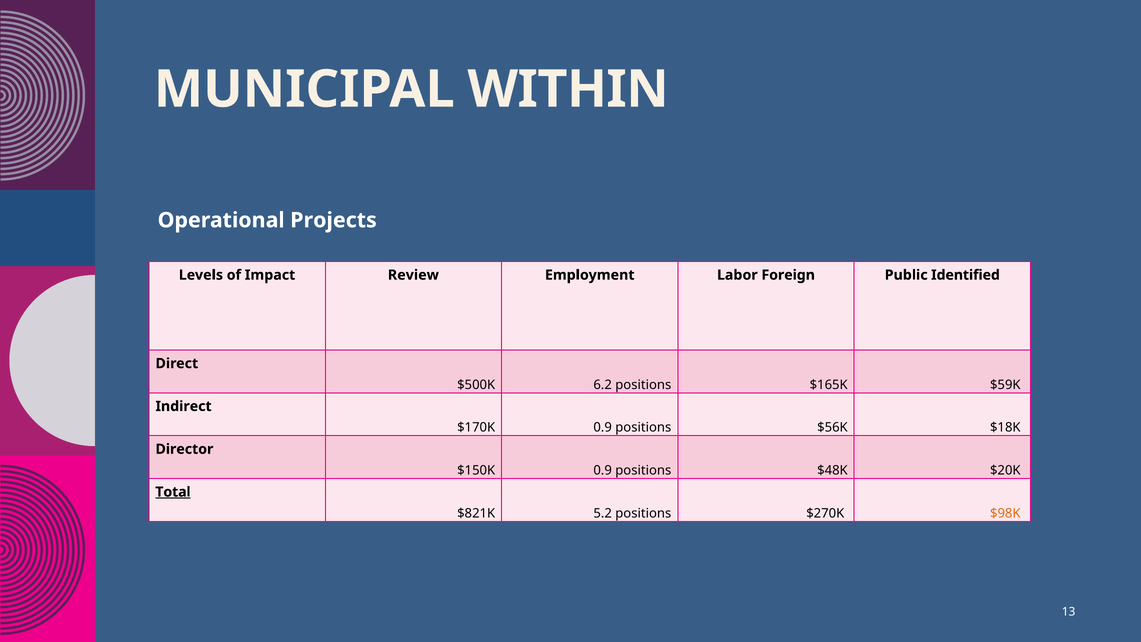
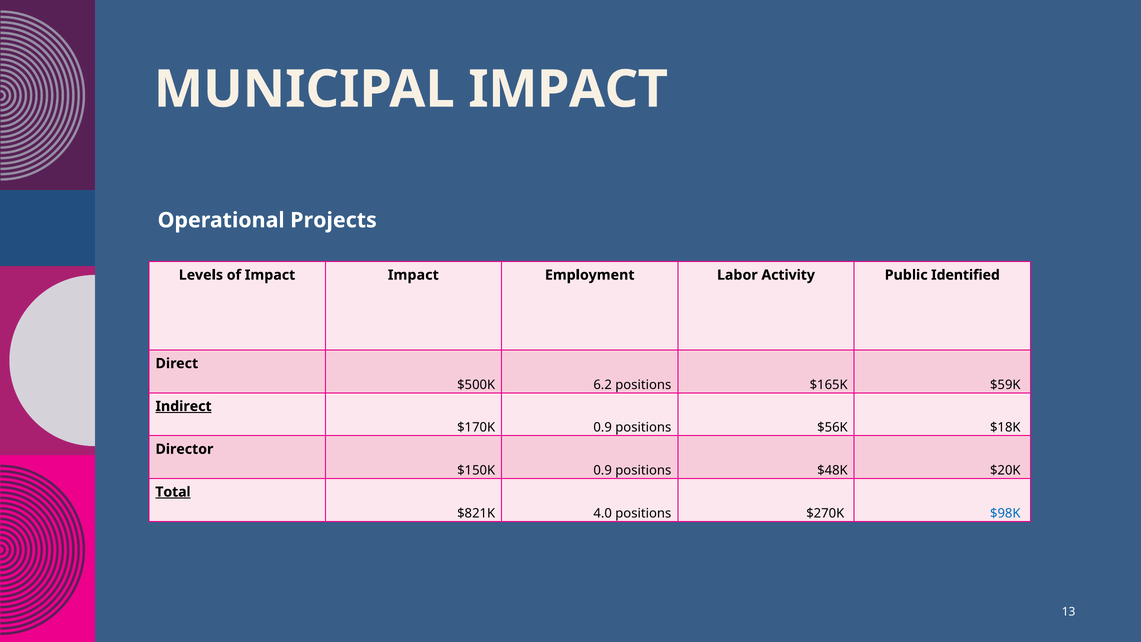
MUNICIPAL WITHIN: WITHIN -> IMPACT (568, 89)
Impact Review: Review -> Impact (413, 275)
Foreign: Foreign -> Activity (788, 275)
Indirect underline: none -> present (184, 406)
5.2: 5.2 -> 4.0 (603, 513)
$98K colour: orange -> blue (1005, 513)
